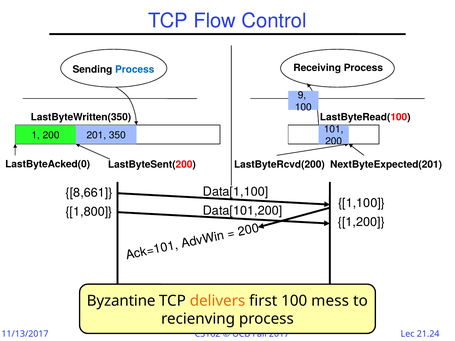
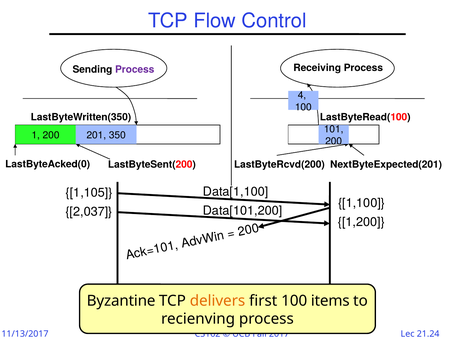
Process colour: blue -> purple (135, 70)
9: 9 -> 4 (302, 95)
8,661: 8,661 -> 1,105 (89, 193)
1,800: 1,800 -> 2,037 (89, 212)
mess: mess -> items (330, 301)
